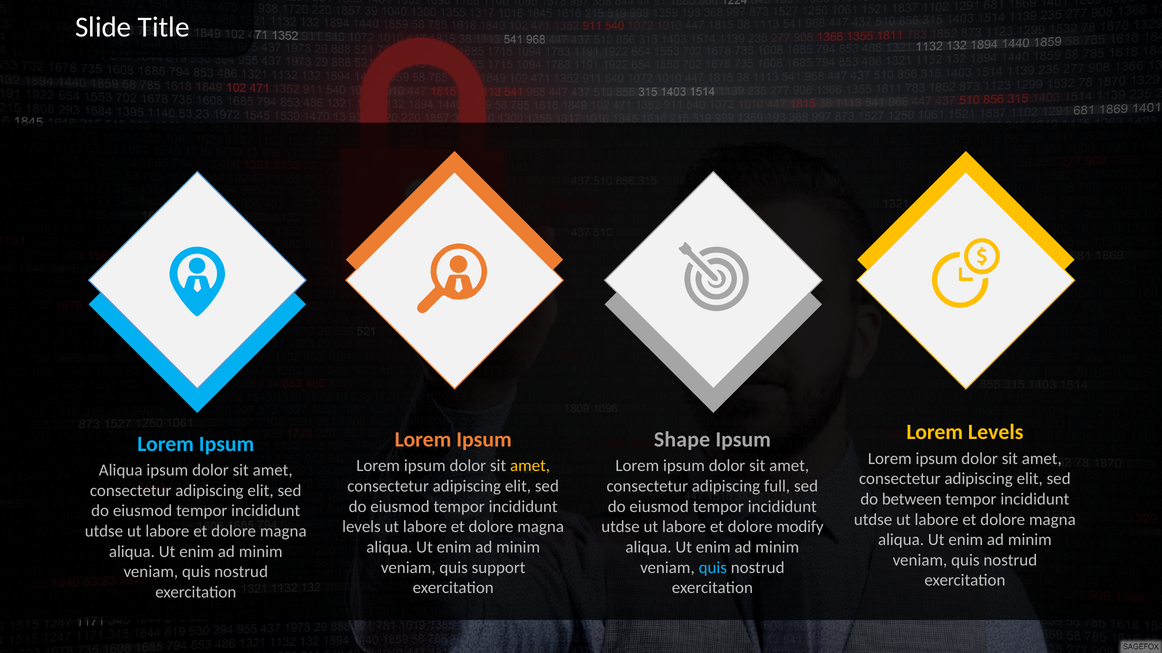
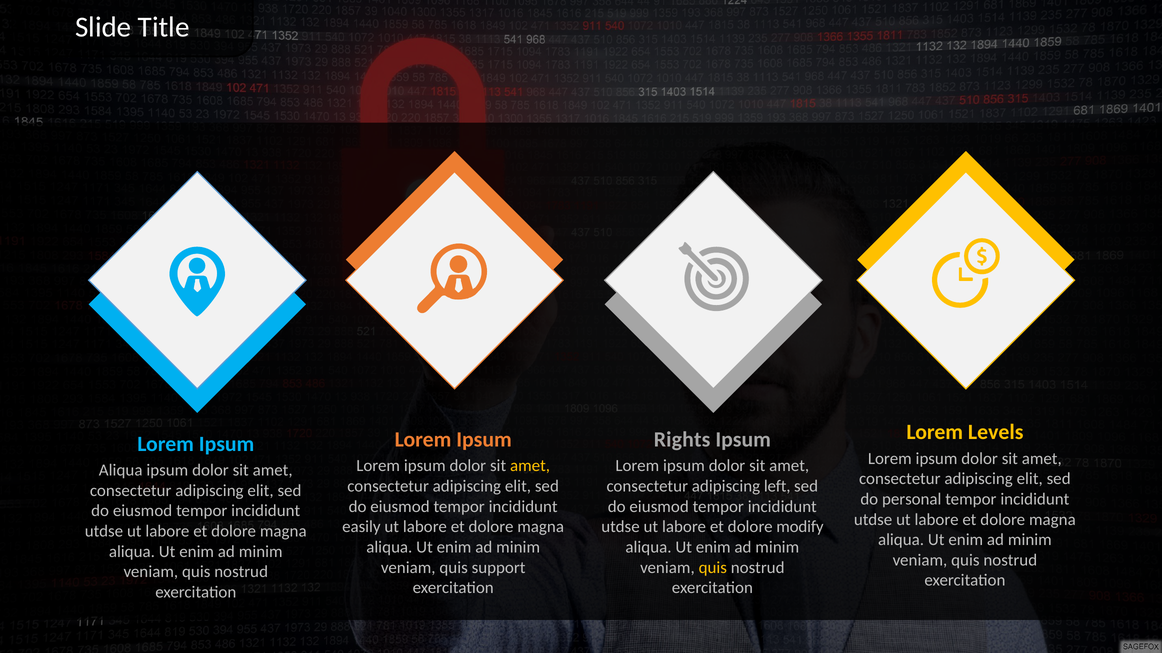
Shape: Shape -> Rights (682, 440)
full: full -> left (777, 487)
between: between -> personal (912, 500)
levels: levels -> easily (361, 527)
quis colour: light blue -> yellow (713, 568)
